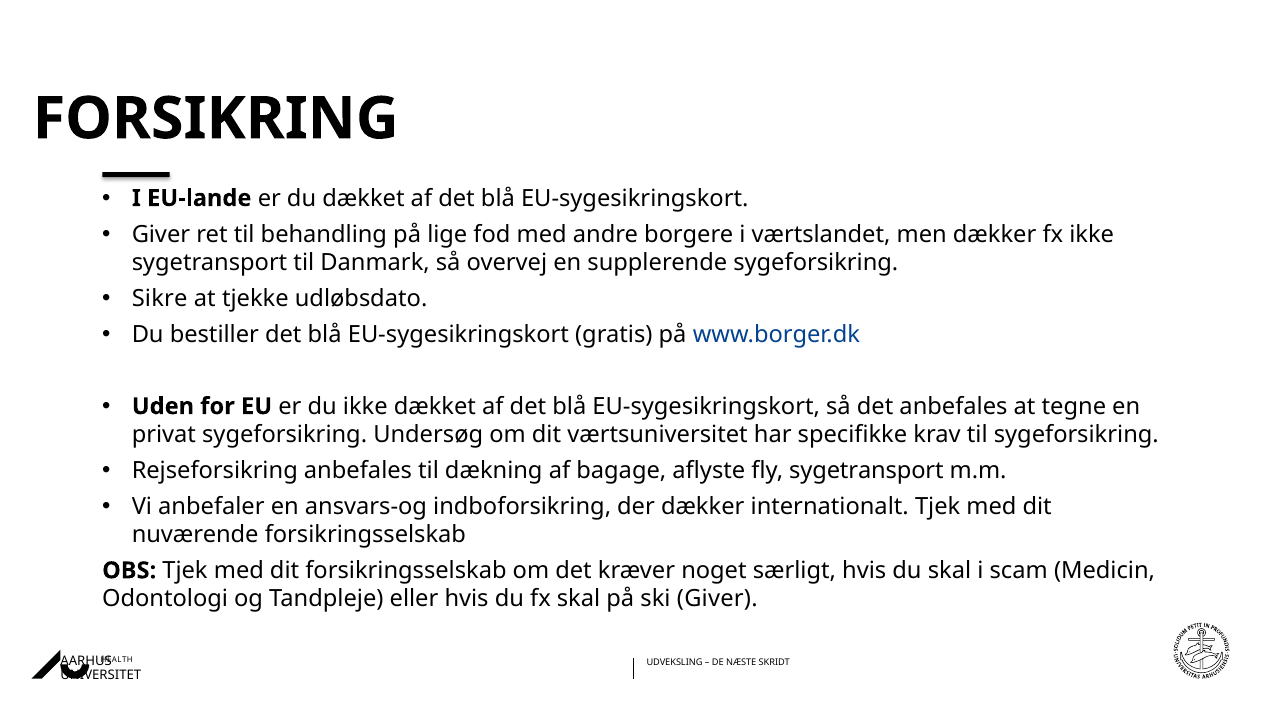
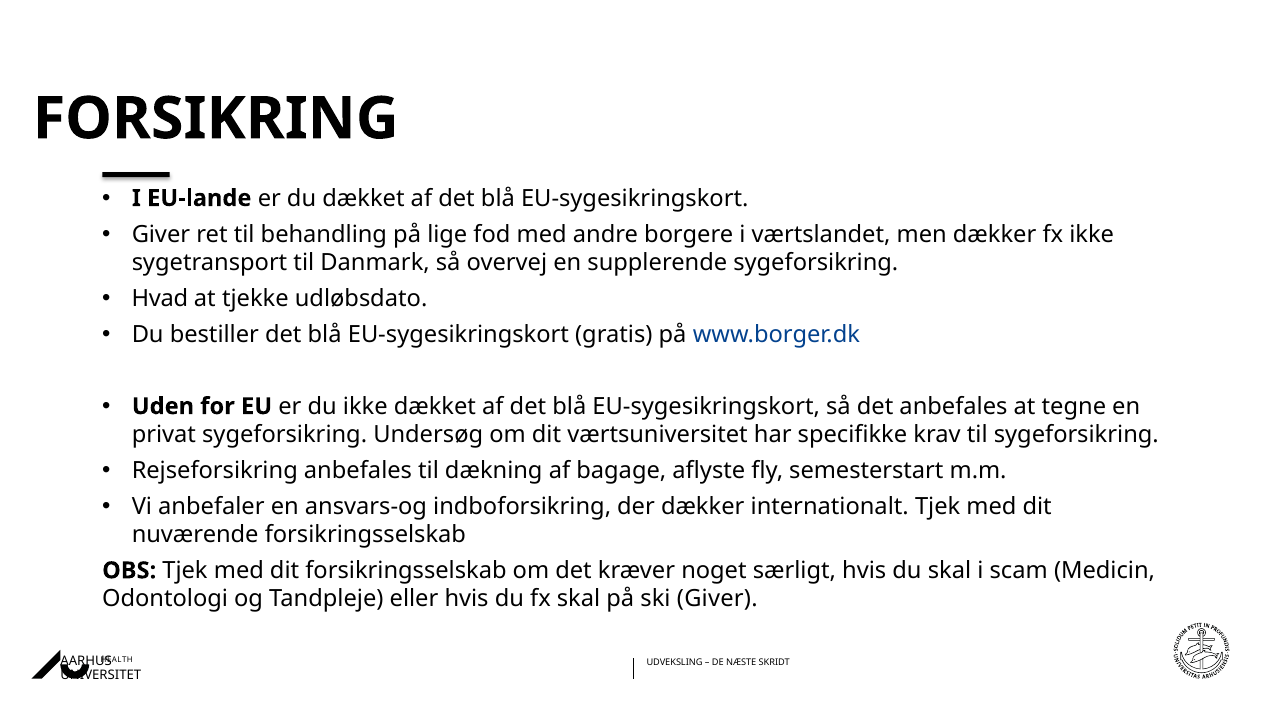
Sikre: Sikre -> Hvad (160, 299)
fly sygetransport: sygetransport -> semesterstart (866, 471)
